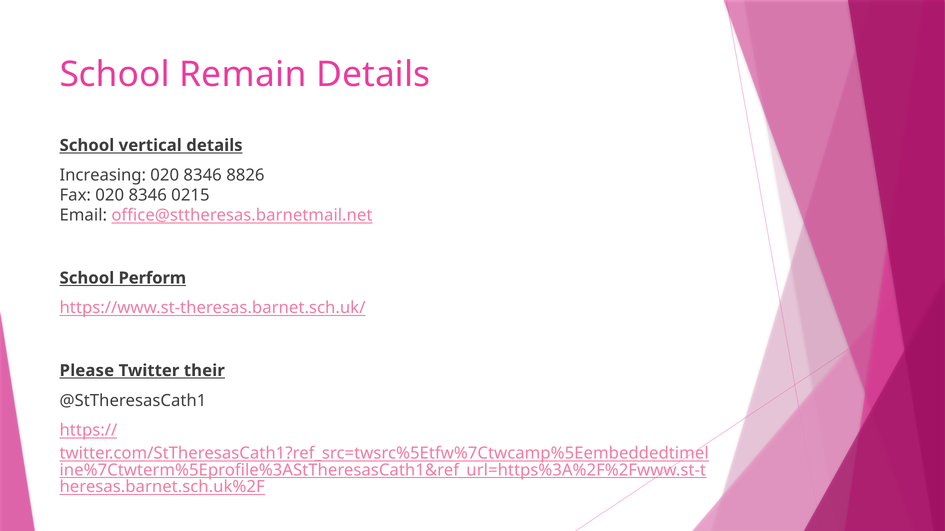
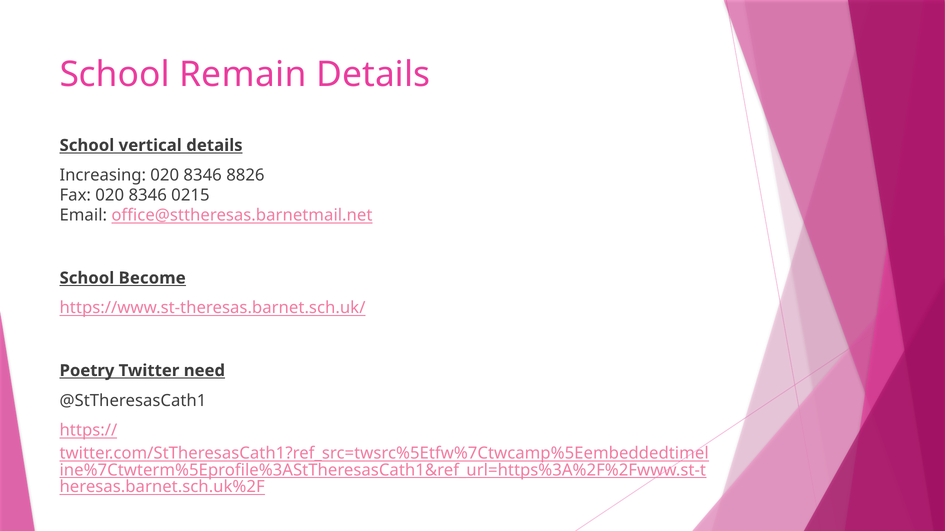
Perform: Perform -> Become (152, 278)
Please: Please -> Poetry (87, 371)
their: their -> need (204, 371)
